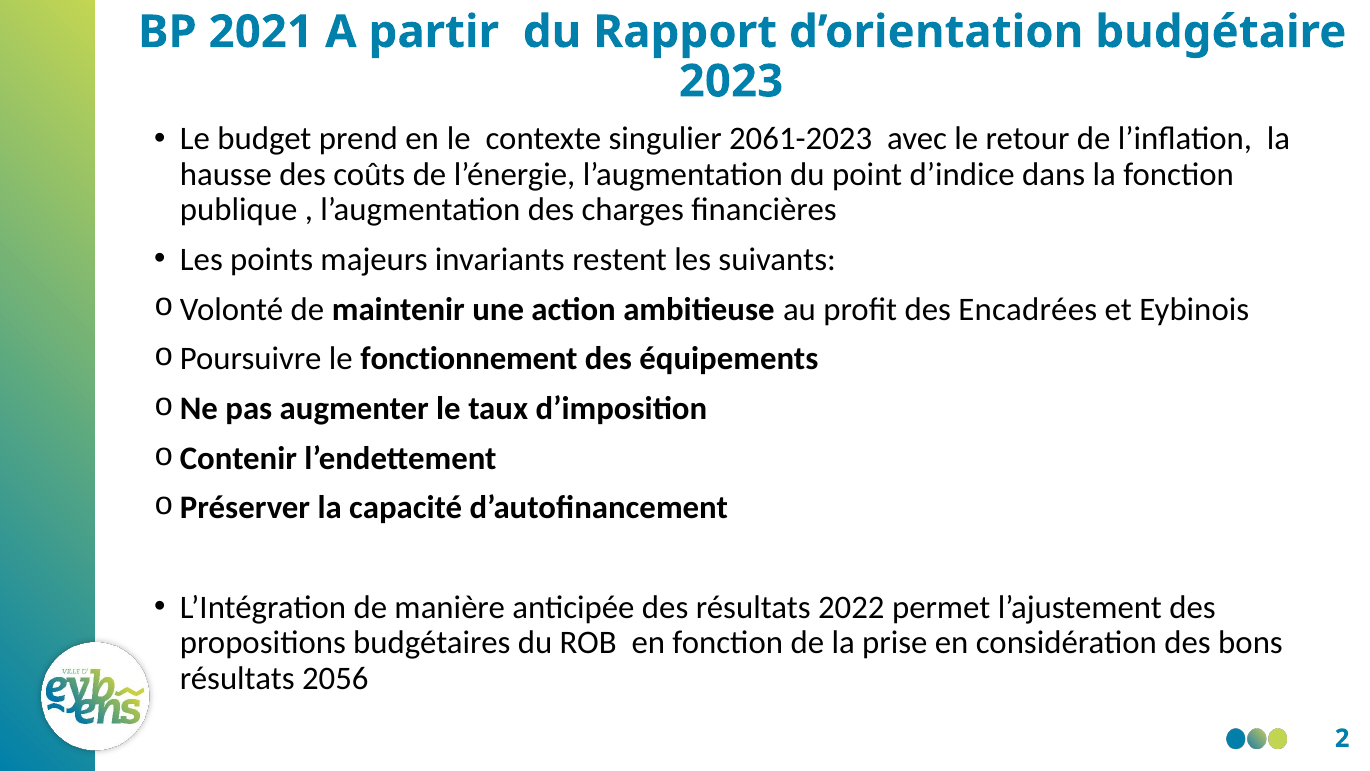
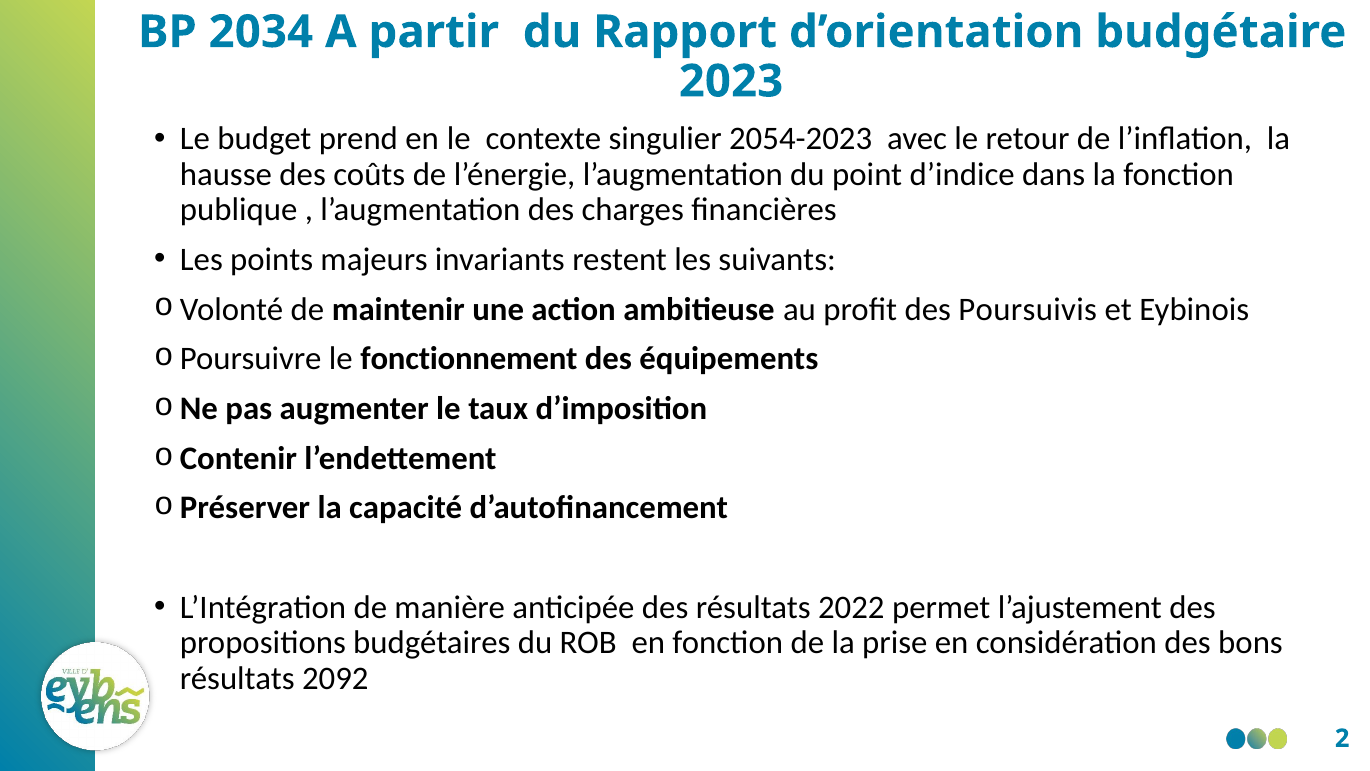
2021: 2021 -> 2034 (261, 32)
2061-2023: 2061-2023 -> 2054-2023 (801, 139)
Encadrées: Encadrées -> Poursuivis (1028, 309)
2056: 2056 -> 2092 (335, 678)
